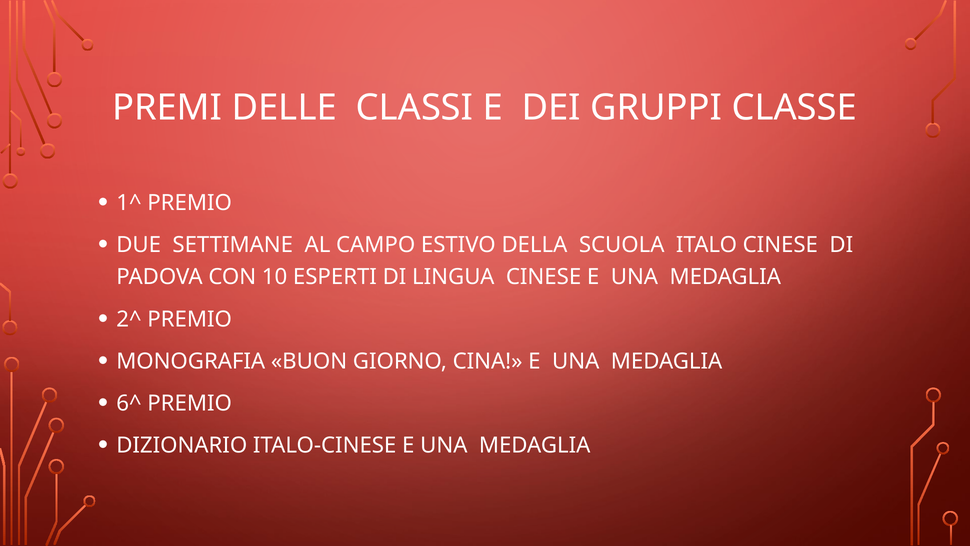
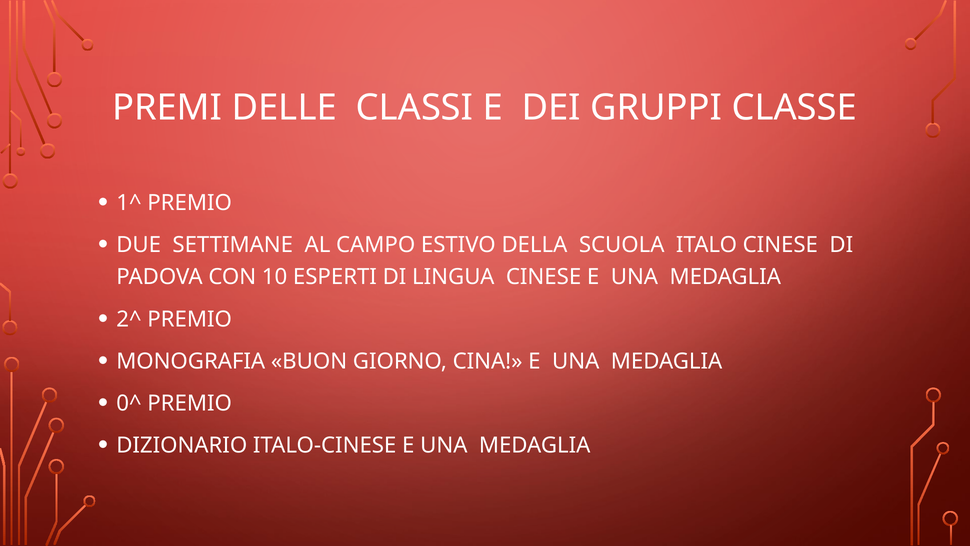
6^: 6^ -> 0^ (129, 403)
